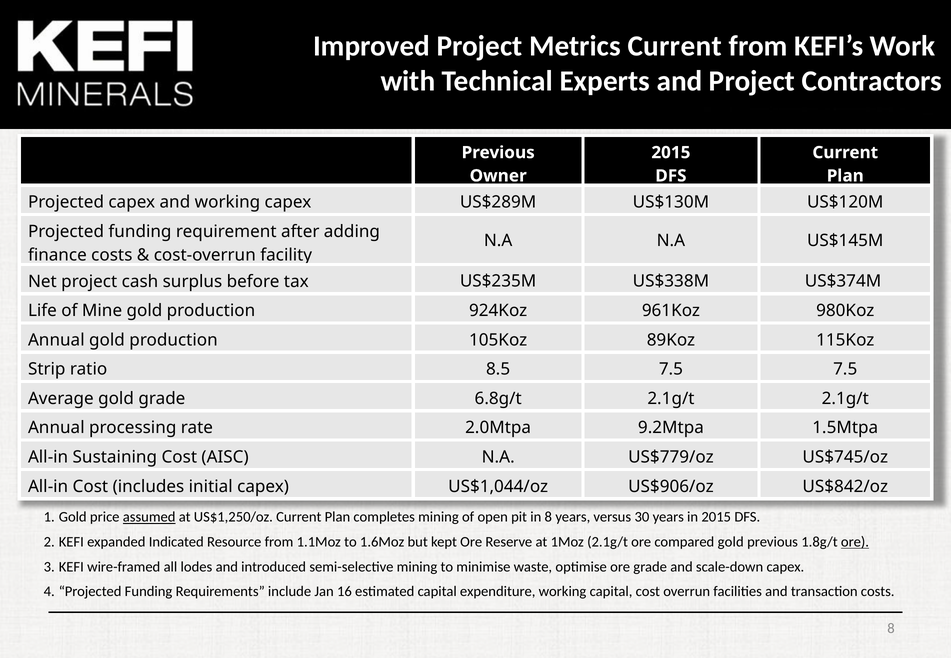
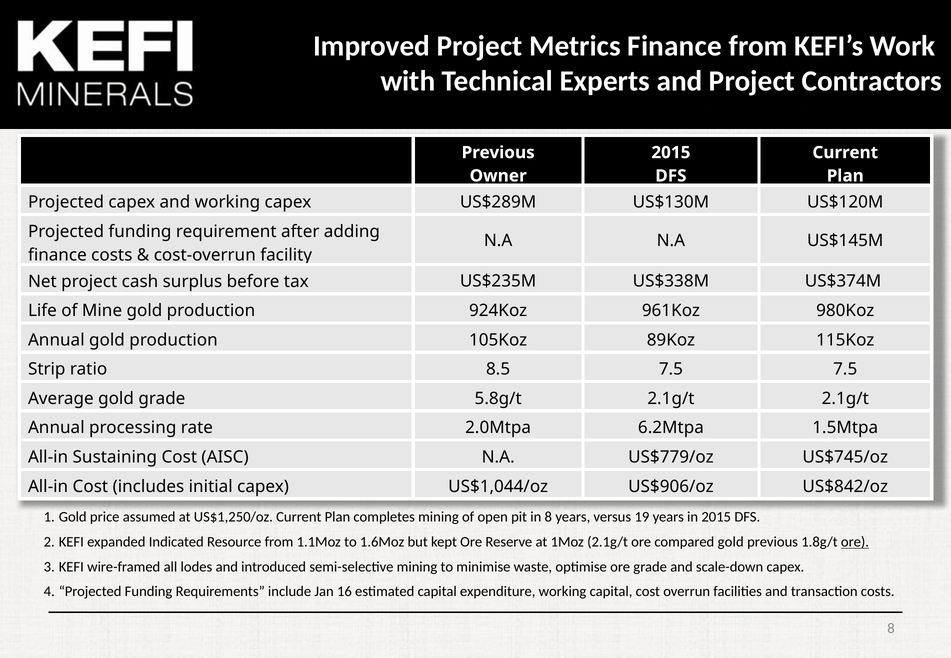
Metrics Current: Current -> Finance (675, 46)
6.8g/t: 6.8g/t -> 5.8g/t (498, 399)
9.2Mtpa: 9.2Mtpa -> 6.2Mtpa (671, 428)
assumed underline: present -> none (149, 517)
30: 30 -> 19 (642, 517)
